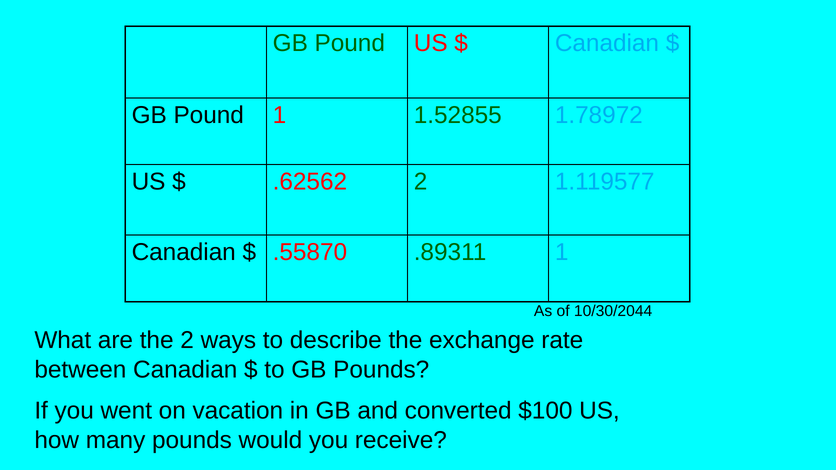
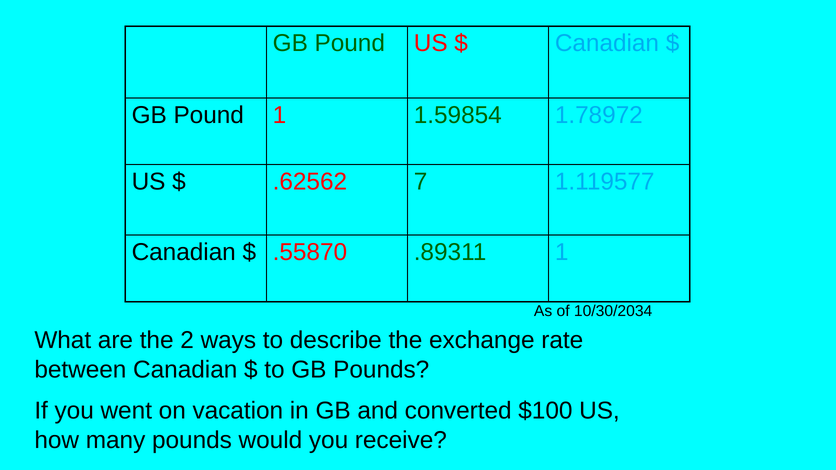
1.52855: 1.52855 -> 1.59854 (458, 115)
.62562 2: 2 -> 7 (421, 182)
10/30/2044: 10/30/2044 -> 10/30/2034 (613, 311)
